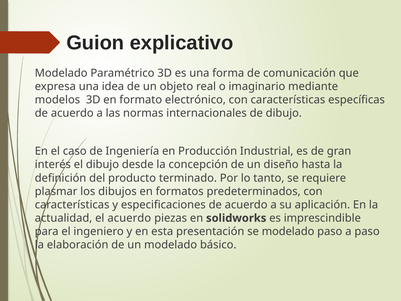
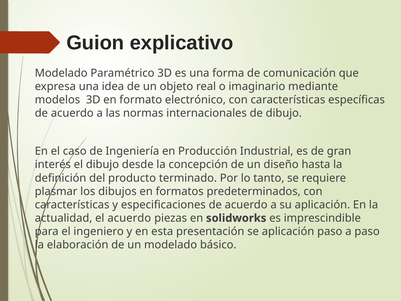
se modelado: modelado -> aplicación (288, 231)
